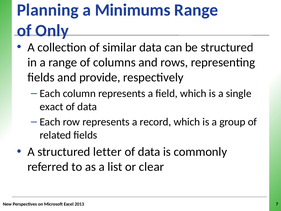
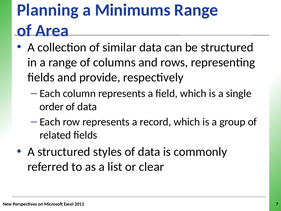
Only: Only -> Area (52, 31)
exact: exact -> order (52, 106)
letter: letter -> styles (107, 152)
